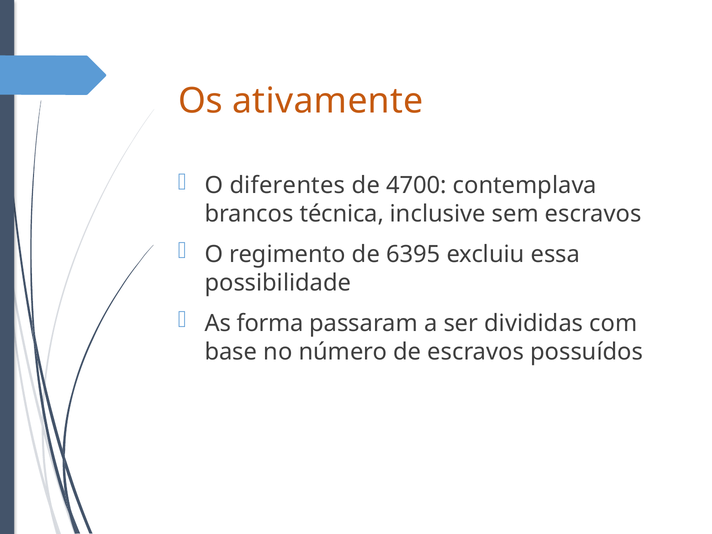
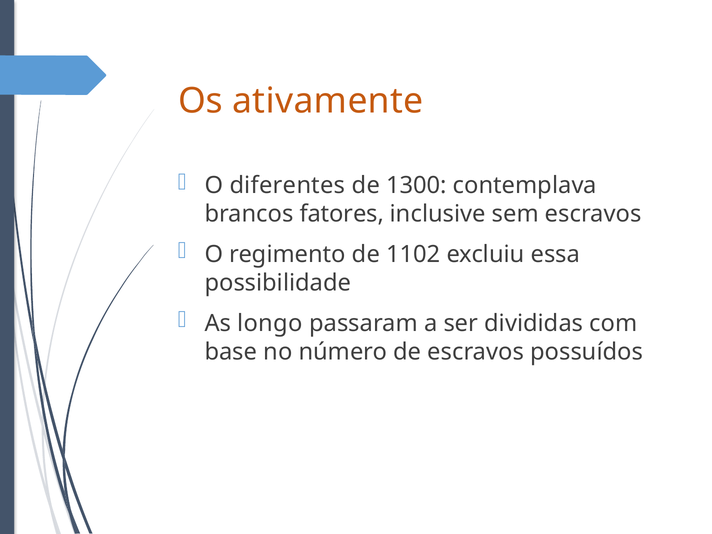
4700: 4700 -> 1300 (416, 186)
técnica: técnica -> fatores (342, 214)
6395: 6395 -> 1102 (413, 254)
forma: forma -> longo (270, 323)
